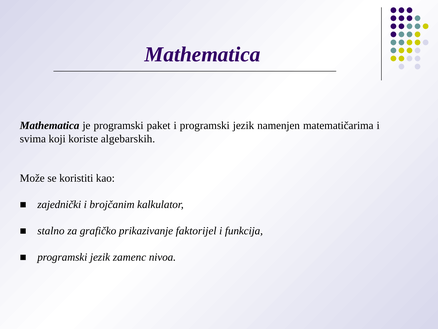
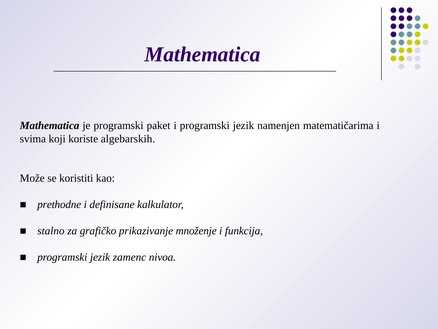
zajednički: zajednički -> prethodne (59, 204)
brojčanim: brojčanim -> definisane (112, 204)
faktorijel: faktorijel -> množenje (196, 231)
